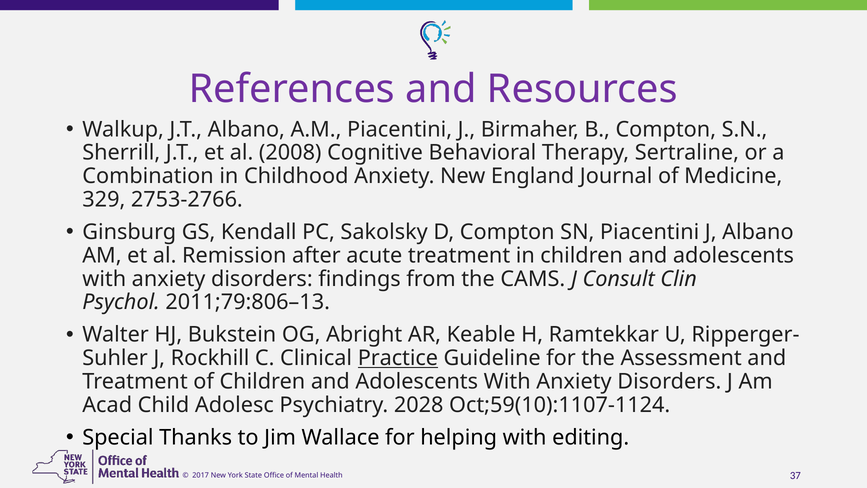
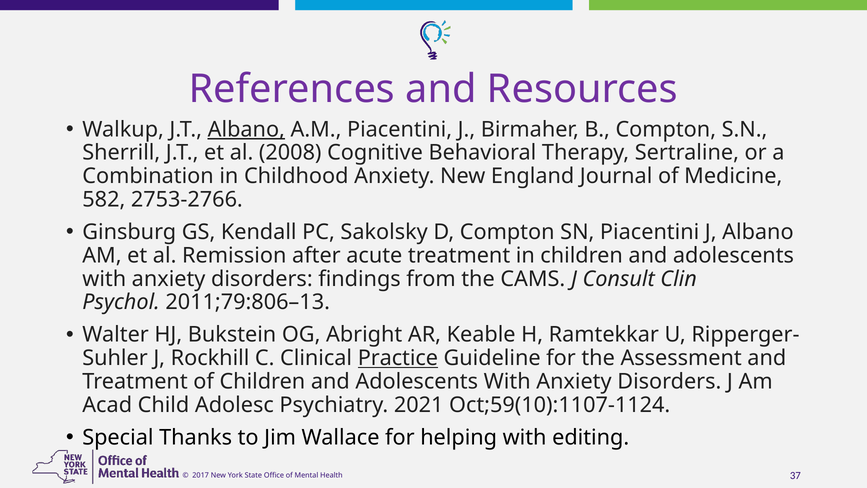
Albano underline: none -> present (246, 129)
329: 329 -> 582 (104, 199)
2028: 2028 -> 2021 (419, 405)
